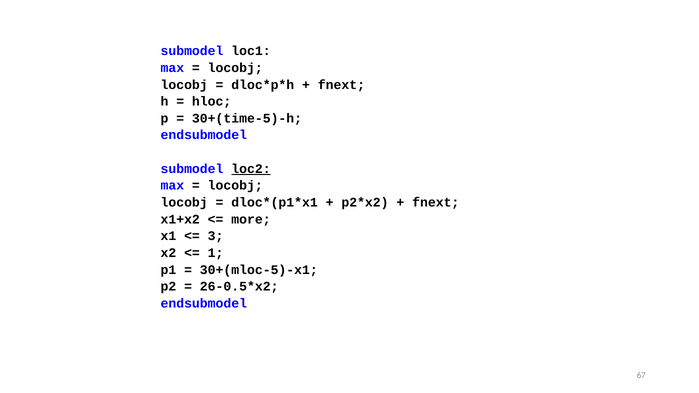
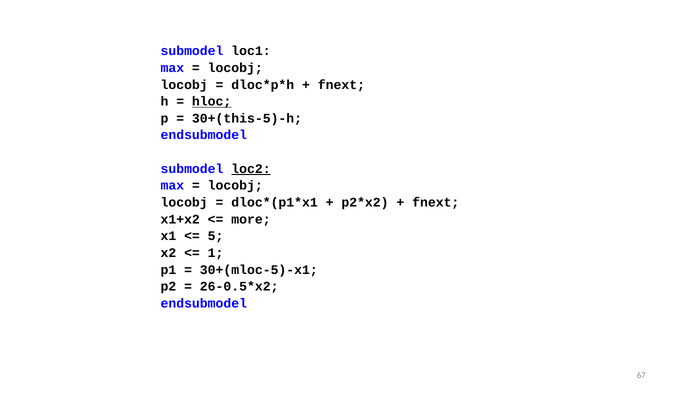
hloc underline: none -> present (212, 102)
30+(time-5)-h: 30+(time-5)-h -> 30+(this-5)-h (247, 118)
3: 3 -> 5 (216, 236)
